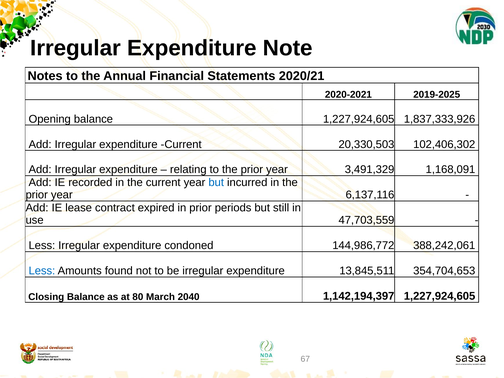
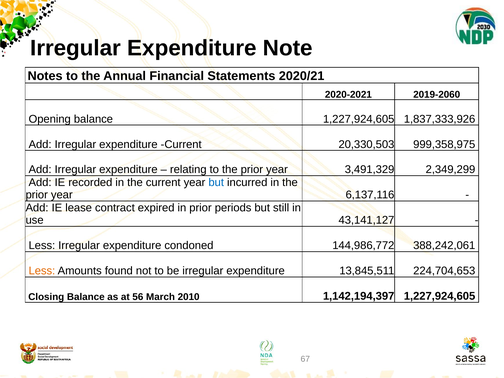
2019-2025: 2019-2025 -> 2019-2060 (437, 94)
102,406,302: 102,406,302 -> 999,358,975 (444, 144)
1,168,091: 1,168,091 -> 2,349,299 (450, 170)
47,703,559: 47,703,559 -> 43,141,127 (366, 220)
Less colour: blue -> orange (42, 271)
354,704,653: 354,704,653 -> 224,704,653 (444, 271)
80: 80 -> 56 (138, 297)
2040: 2040 -> 2010 (189, 297)
